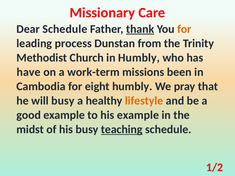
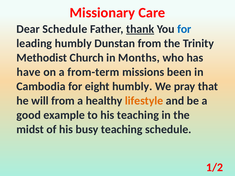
for colour: orange -> blue (184, 29)
leading process: process -> humbly (73, 43)
in Humbly: Humbly -> Months (139, 58)
work-term: work-term -> from-term (93, 72)
will busy: busy -> from (63, 101)
his example: example -> teaching (138, 115)
teaching underline: present -> none (122, 130)
